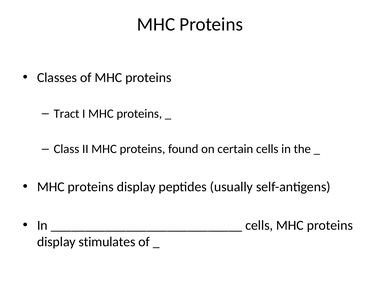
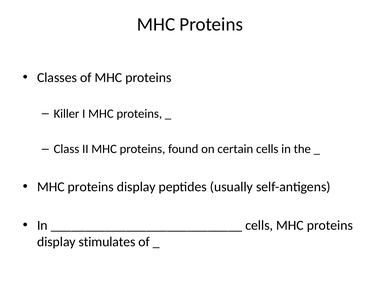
Tract: Tract -> Killer (67, 114)
